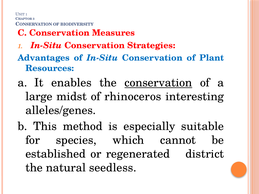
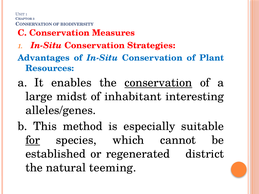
rhinoceros: rhinoceros -> inhabitant (133, 97)
for underline: none -> present (33, 140)
seedless: seedless -> teeming (113, 168)
